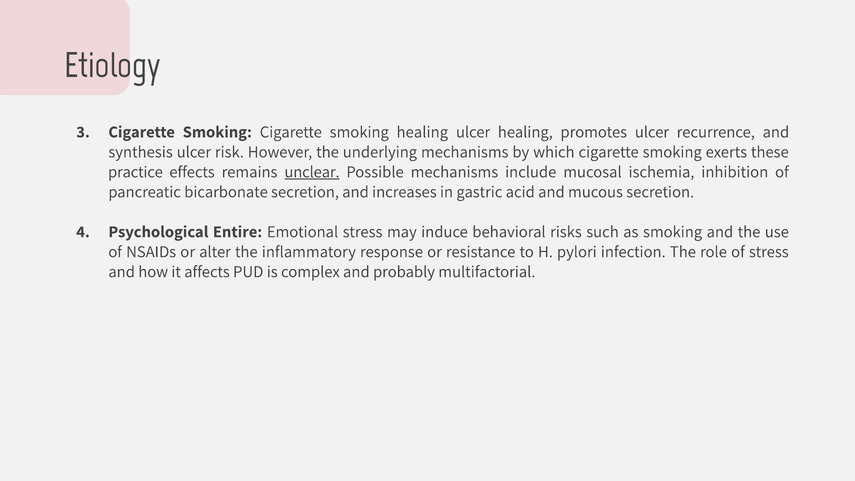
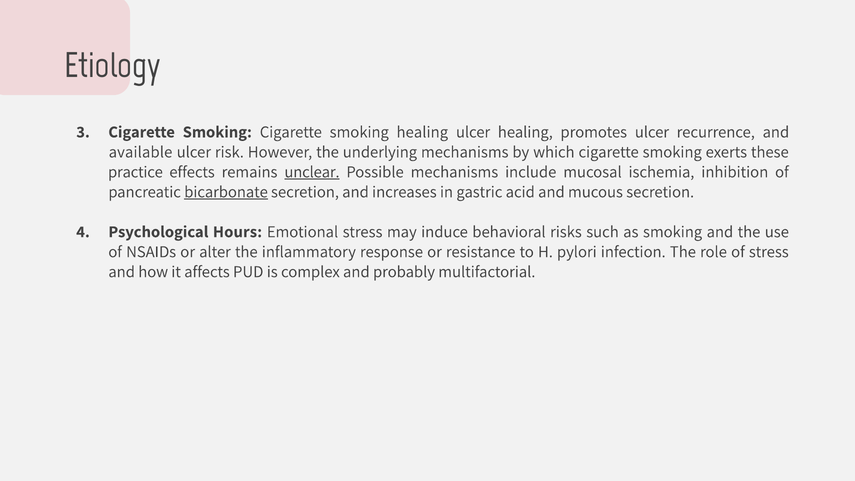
synthesis: synthesis -> available (140, 152)
bicarbonate underline: none -> present (226, 192)
Entire: Entire -> Hours (237, 232)
